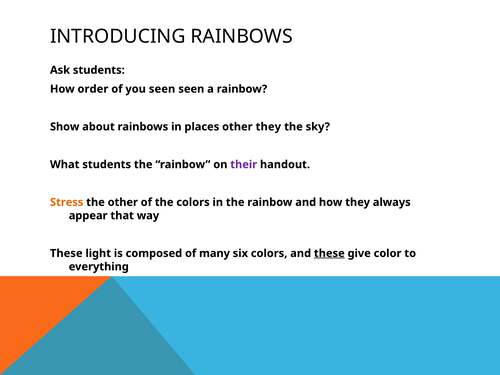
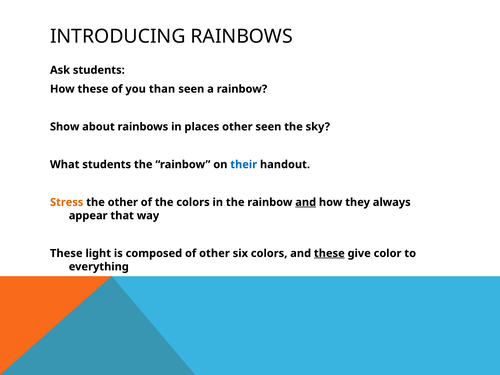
How order: order -> these (93, 89)
you seen: seen -> than (162, 89)
other they: they -> seen (268, 127)
their colour: purple -> blue (244, 165)
and underline: none -> present (306, 202)
of many: many -> other (214, 253)
